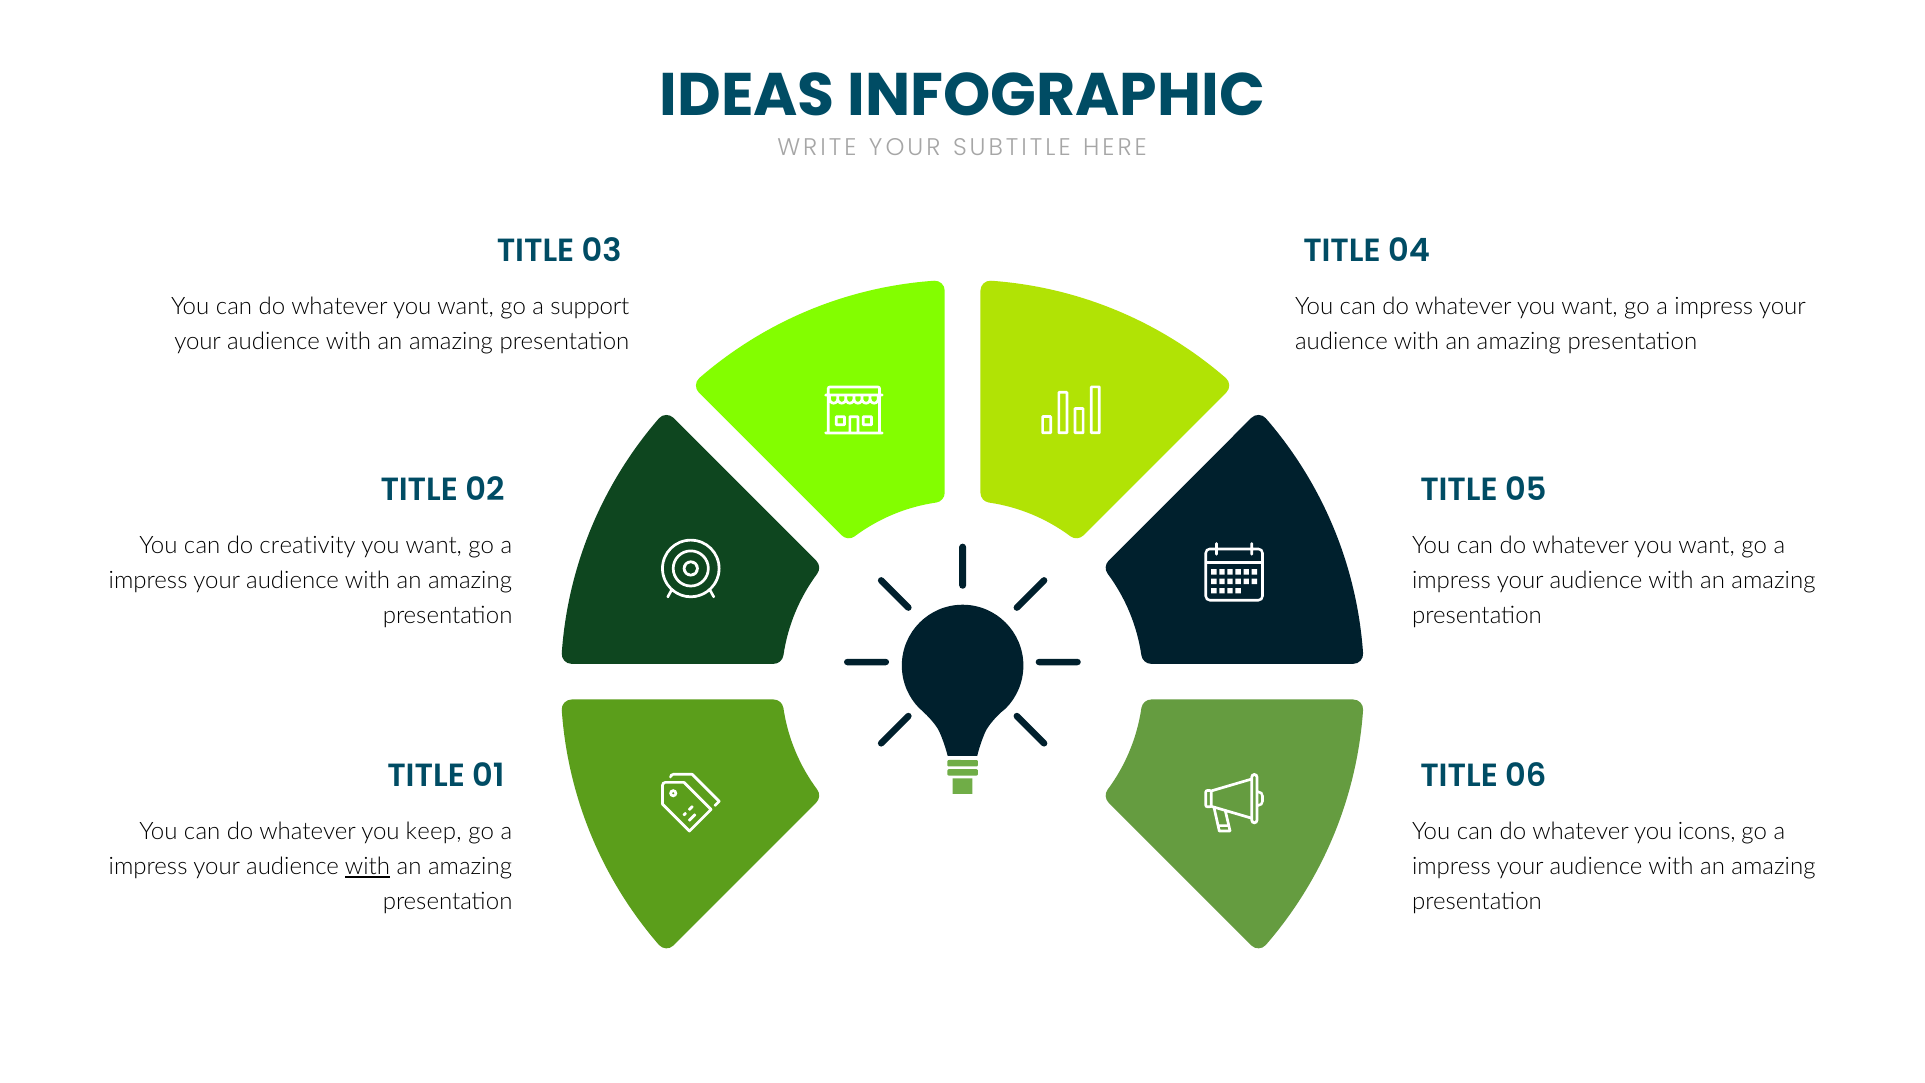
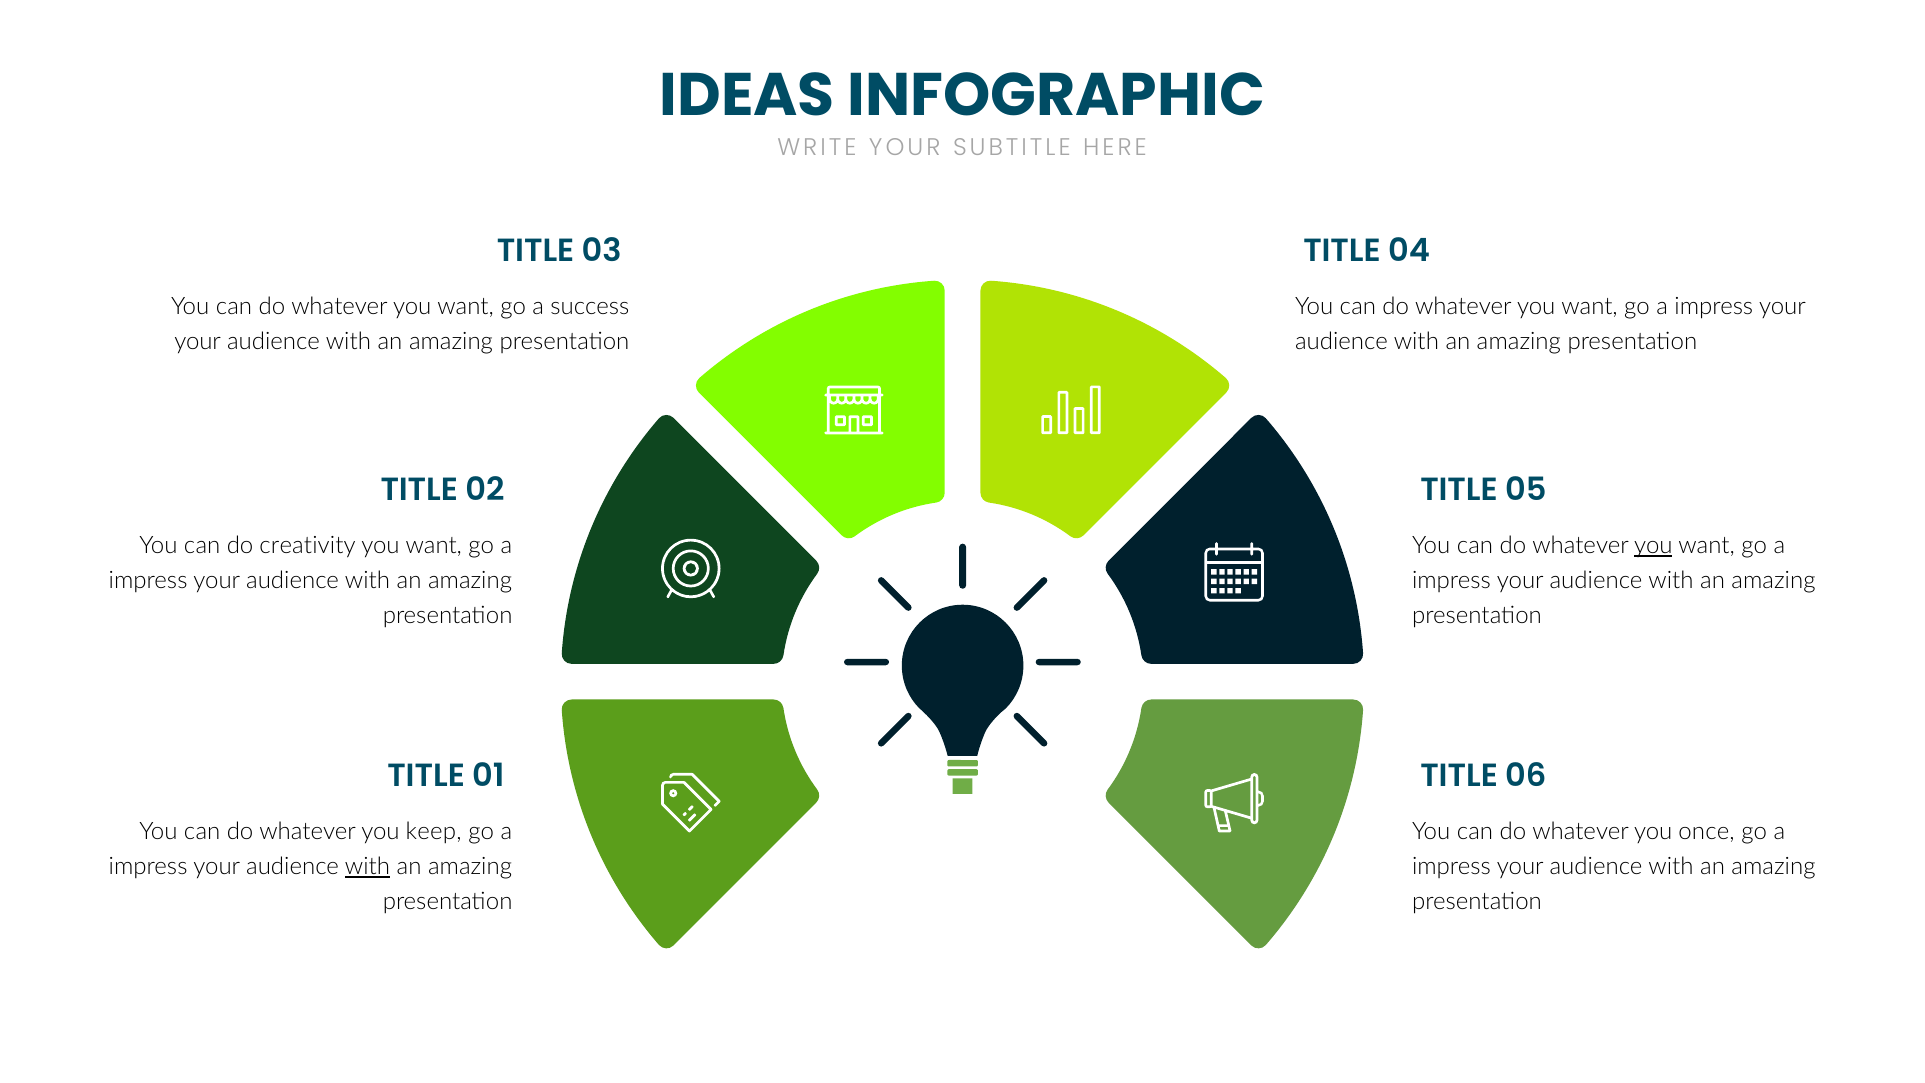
support: support -> success (590, 306)
you underline: none -> present (1653, 546)
icons: icons -> once (1707, 831)
